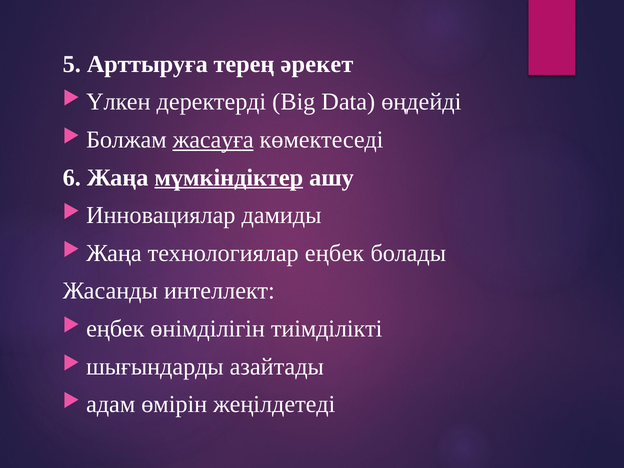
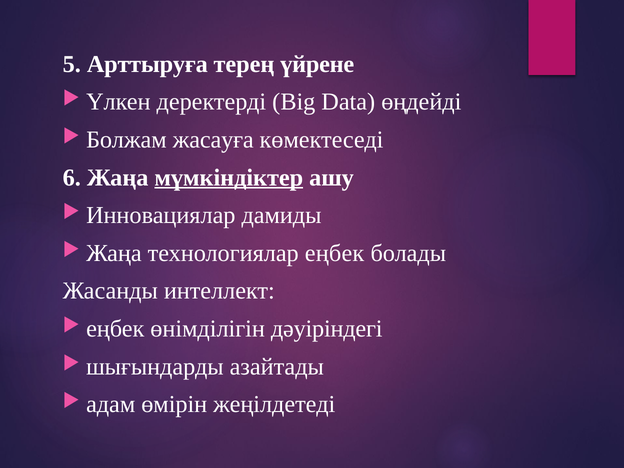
әрекет: әрекет -> үйрене (317, 64)
жасауға underline: present -> none (213, 140)
тиімділікті: тиімділікті -> дәуіріндегі (327, 329)
